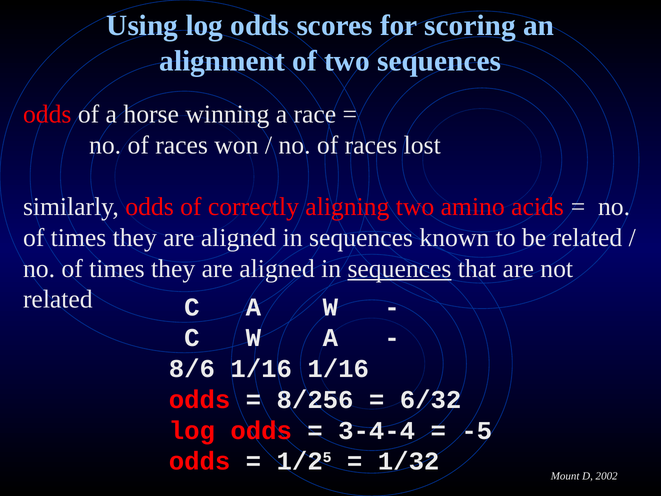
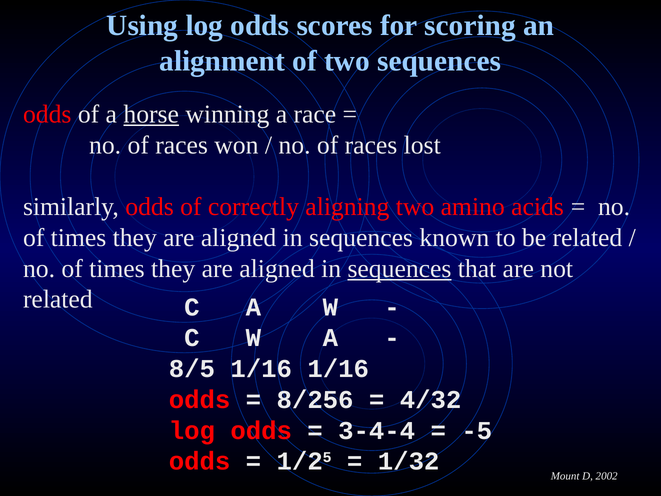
horse underline: none -> present (151, 114)
8/6: 8/6 -> 8/5 (192, 369)
6/32: 6/32 -> 4/32 (431, 399)
